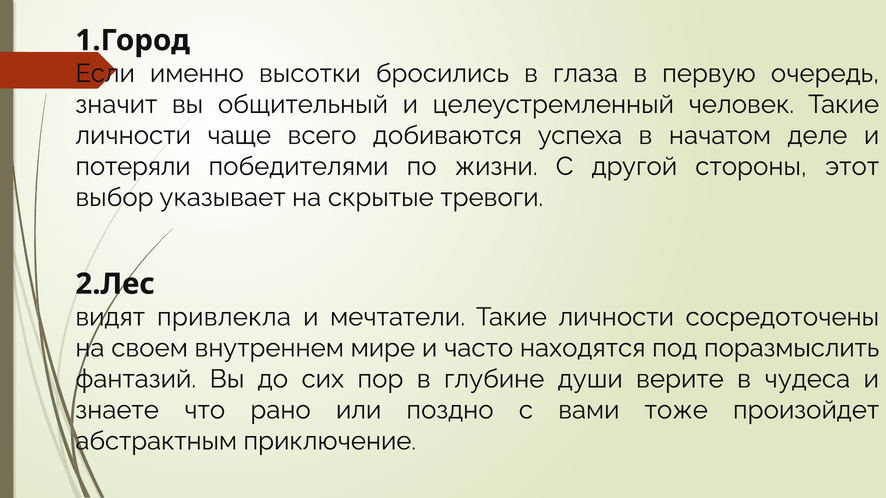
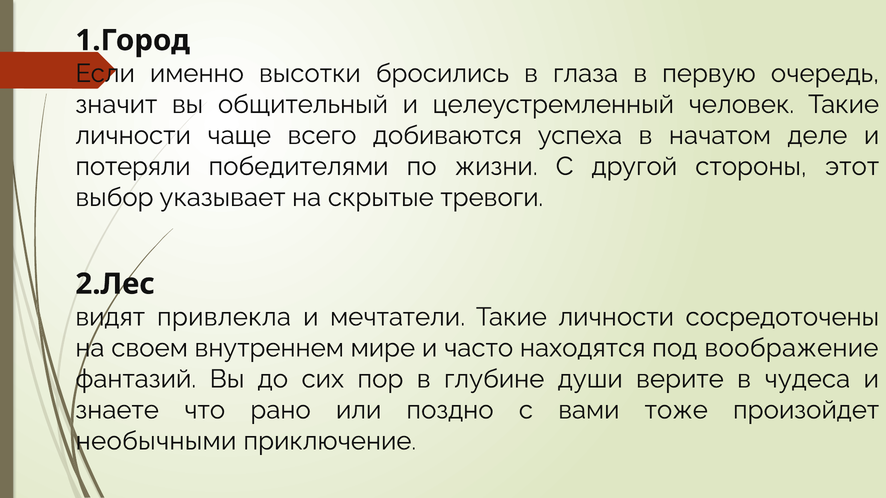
поразмыслить: поразмыслить -> воображение (791, 348)
абстрактным: абстрактным -> необычными (156, 441)
